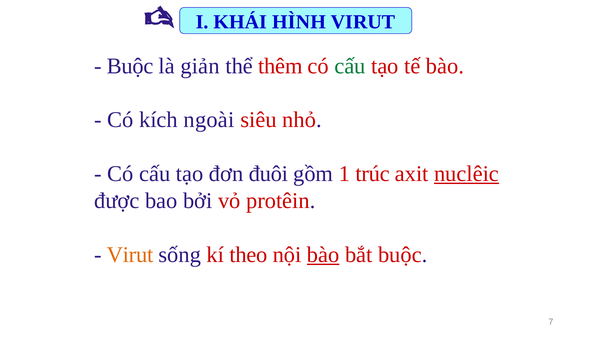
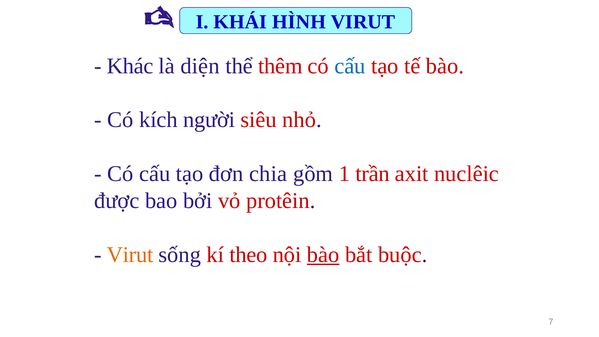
Buộc: Buộc -> Khác (130, 66)
giản: giản -> diện (200, 66)
cấu colour: green -> blue (350, 66)
ngoài: ngoài -> người (209, 120)
đuôi: đuôi -> chia (268, 174)
trúc: trúc -> trần (373, 174)
nuclêic underline: present -> none (466, 174)
